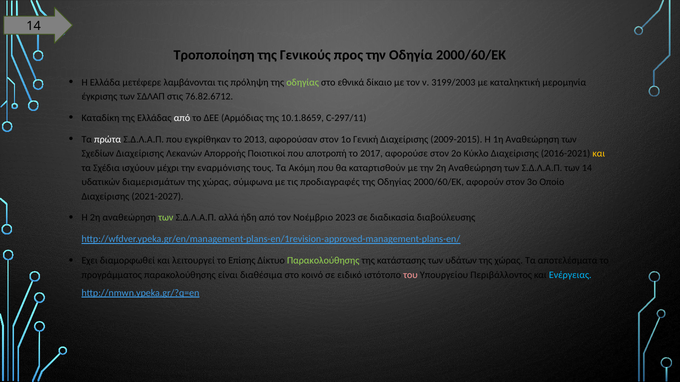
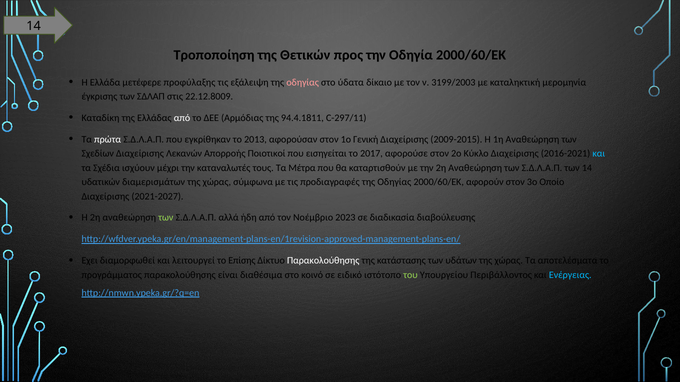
Γενικούς: Γενικούς -> Θετικών (305, 55)
λαμβάνονται: λαμβάνονται -> προφύλαξης (189, 82)
πρόληψη: πρόληψη -> εξάλειψη (250, 82)
οδηγίας colour: light green -> pink (303, 82)
εθνικά: εθνικά -> ύδατα (351, 82)
76.82.6712: 76.82.6712 -> 22.12.8009 (209, 97)
10.1.8659: 10.1.8659 -> 94.4.1811 (302, 118)
αποτροπή: αποτροπή -> εισηγείται (326, 154)
και colour: yellow -> light blue (599, 154)
εναρμόνισης: εναρμόνισης -> καταναλωτές (224, 168)
Ακόμη: Ακόμη -> Μέτρα (302, 168)
Παρακολούθησης colour: light green -> white (323, 261)
του colour: pink -> light green (410, 275)
